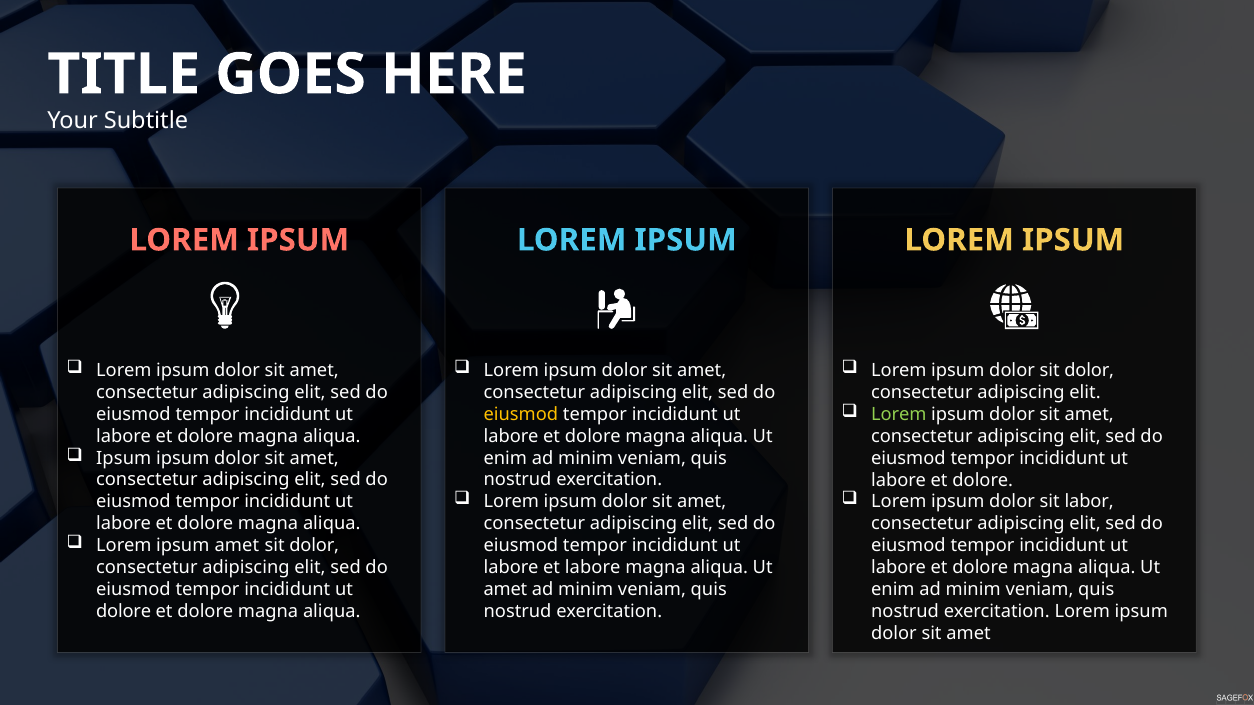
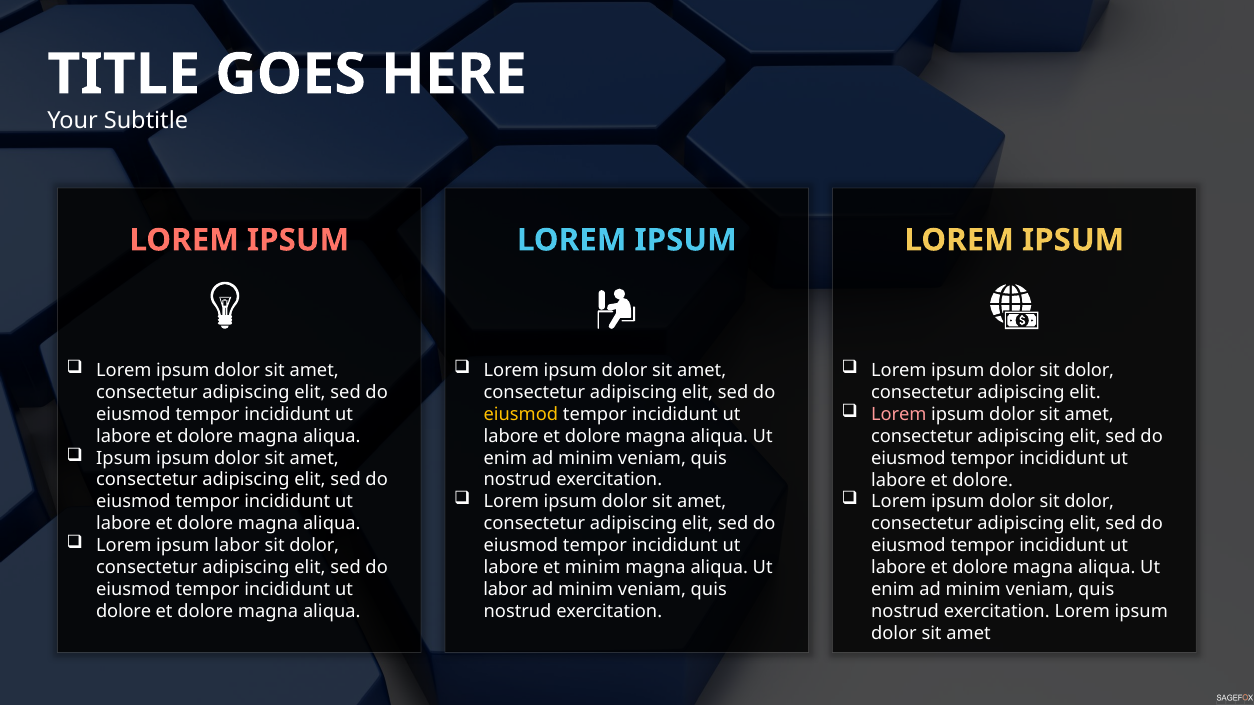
Lorem colour: light green -> pink (899, 414)
labor: labor -> dolor (1089, 502)
ipsum amet: amet -> labor (237, 546)
et labore: labore -> minim (593, 568)
amet: amet -> labor (505, 590)
